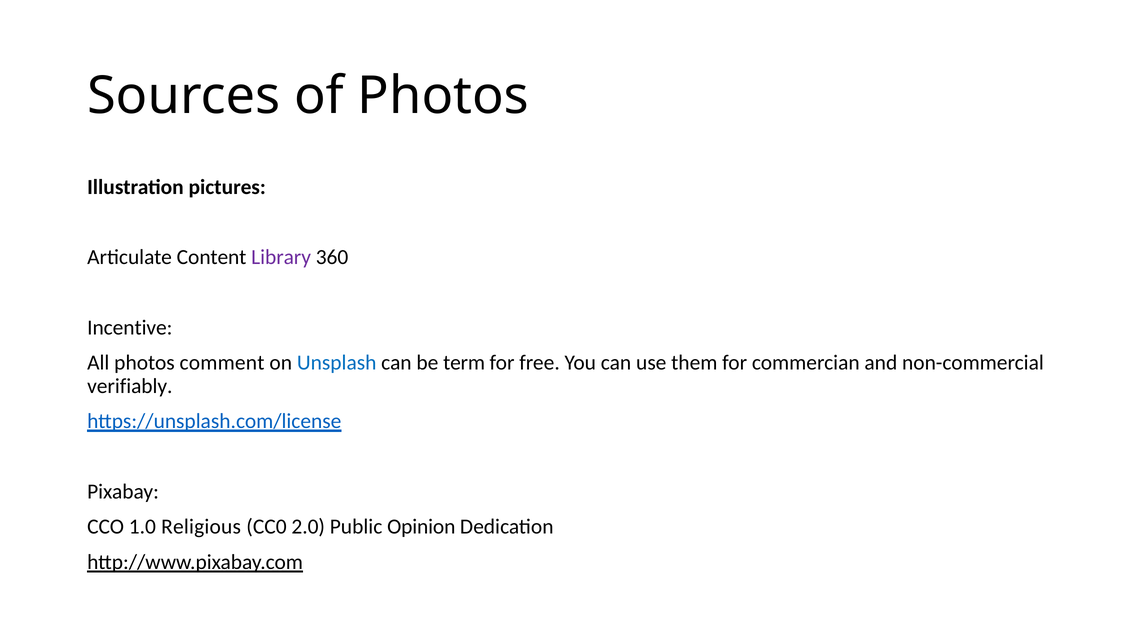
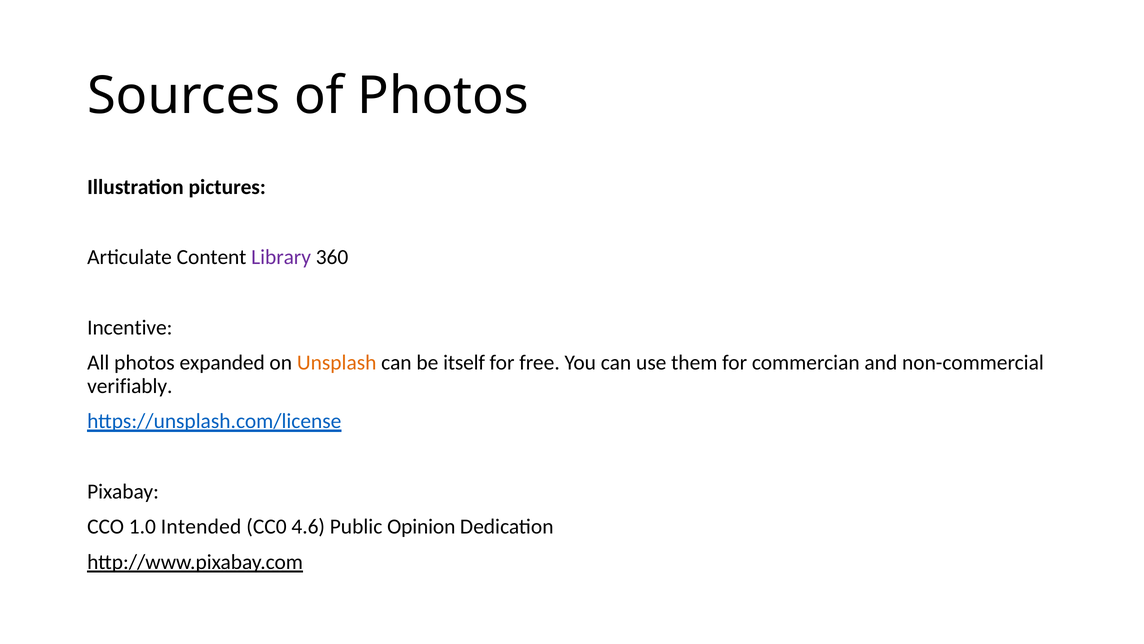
comment: comment -> expanded (222, 362)
Unsplash colour: blue -> orange (337, 362)
term: term -> itself (464, 362)
Religious: Religious -> Intended (201, 526)
2.0: 2.0 -> 4.6 (308, 526)
